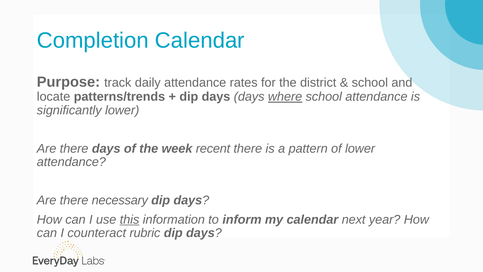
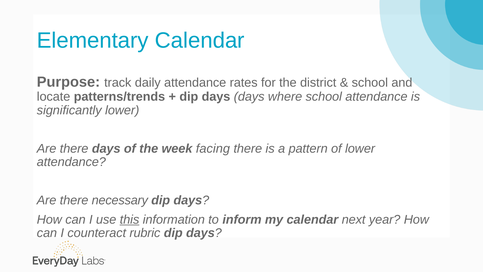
Completion: Completion -> Elementary (93, 41)
where underline: present -> none (285, 97)
recent: recent -> facing (213, 148)
